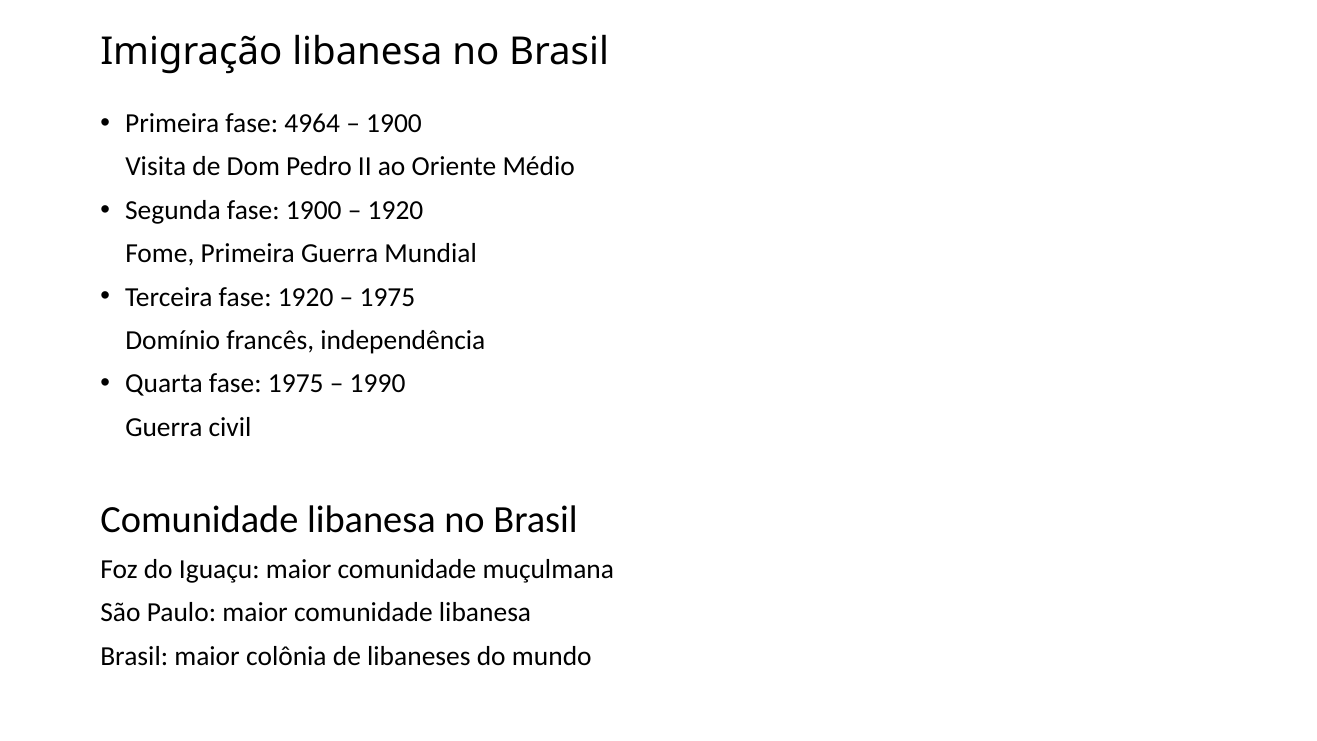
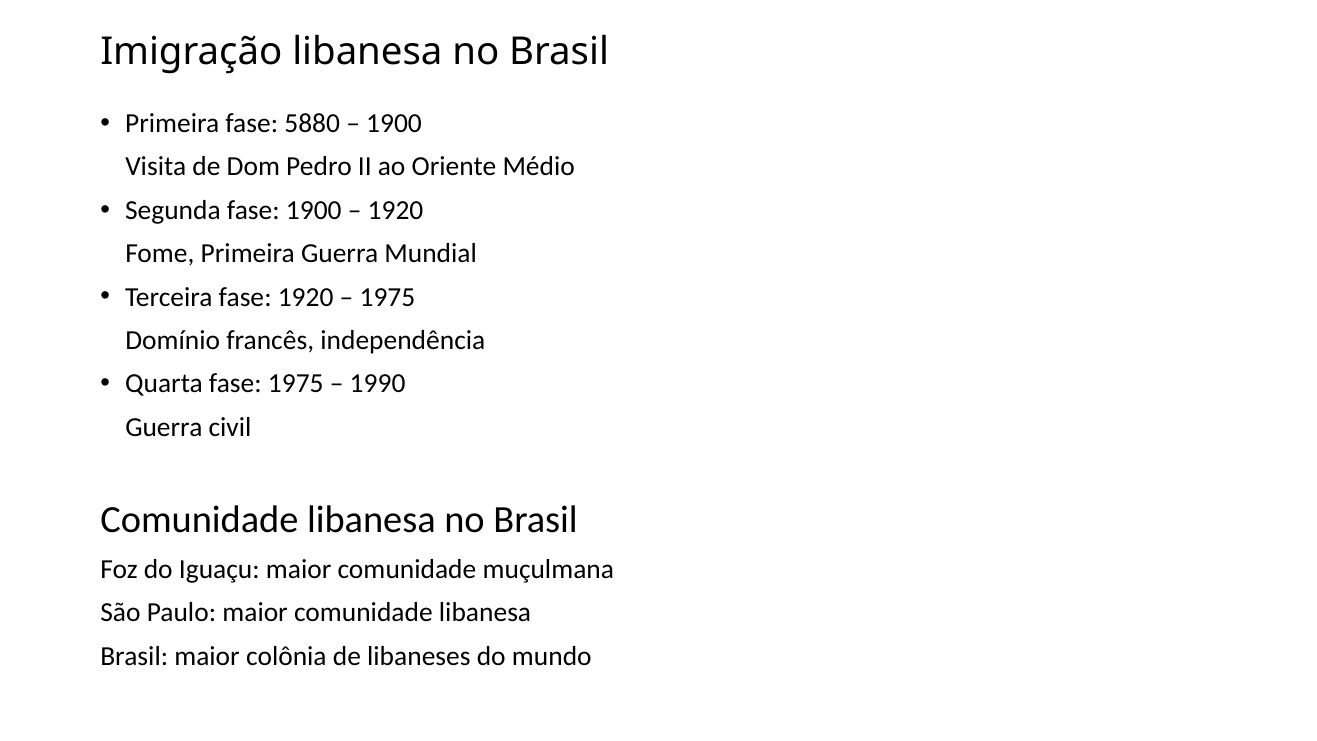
4964: 4964 -> 5880 (312, 123)
